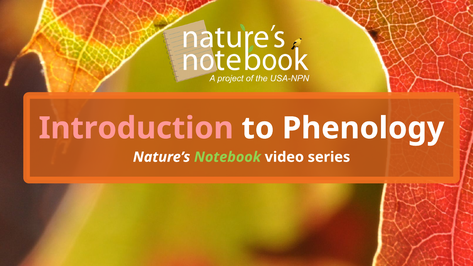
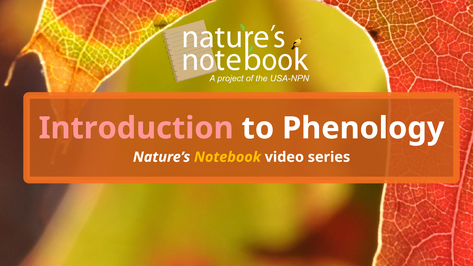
Notebook colour: light green -> yellow (227, 157)
